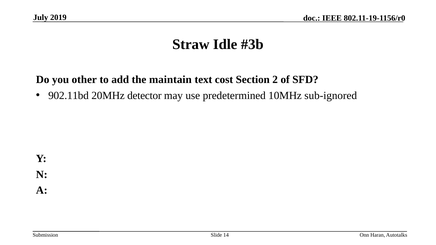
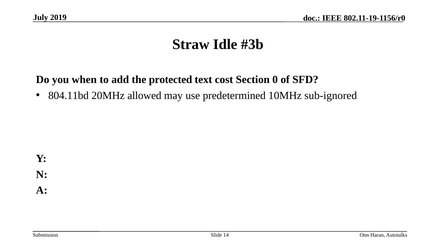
other: other -> when (84, 80)
maintain: maintain -> protected (171, 80)
2: 2 -> 0 (275, 80)
902.11bd: 902.11bd -> 804.11bd (69, 96)
detector: detector -> allowed (144, 96)
